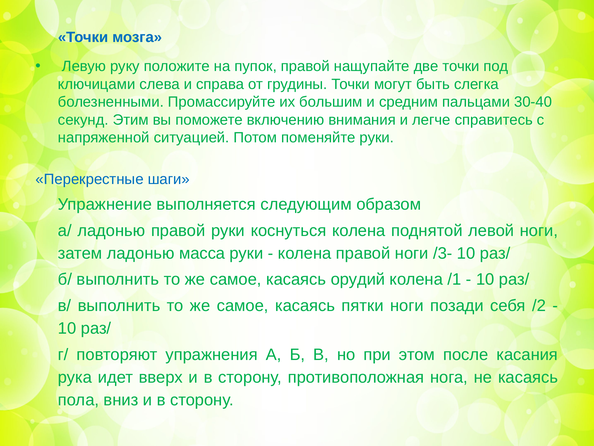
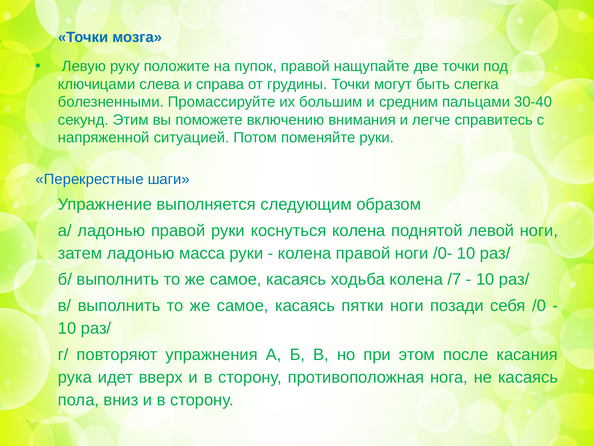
/3-: /3- -> /0- (443, 253)
орудий: орудий -> ходьба (358, 279)
/1: /1 -> /7 (454, 279)
/2: /2 -> /0 (539, 305)
